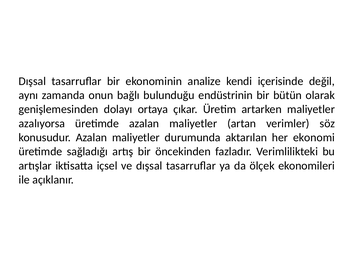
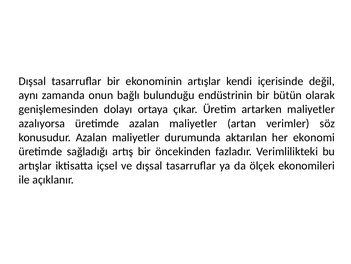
ekonominin analize: analize -> artışlar (204, 81)
